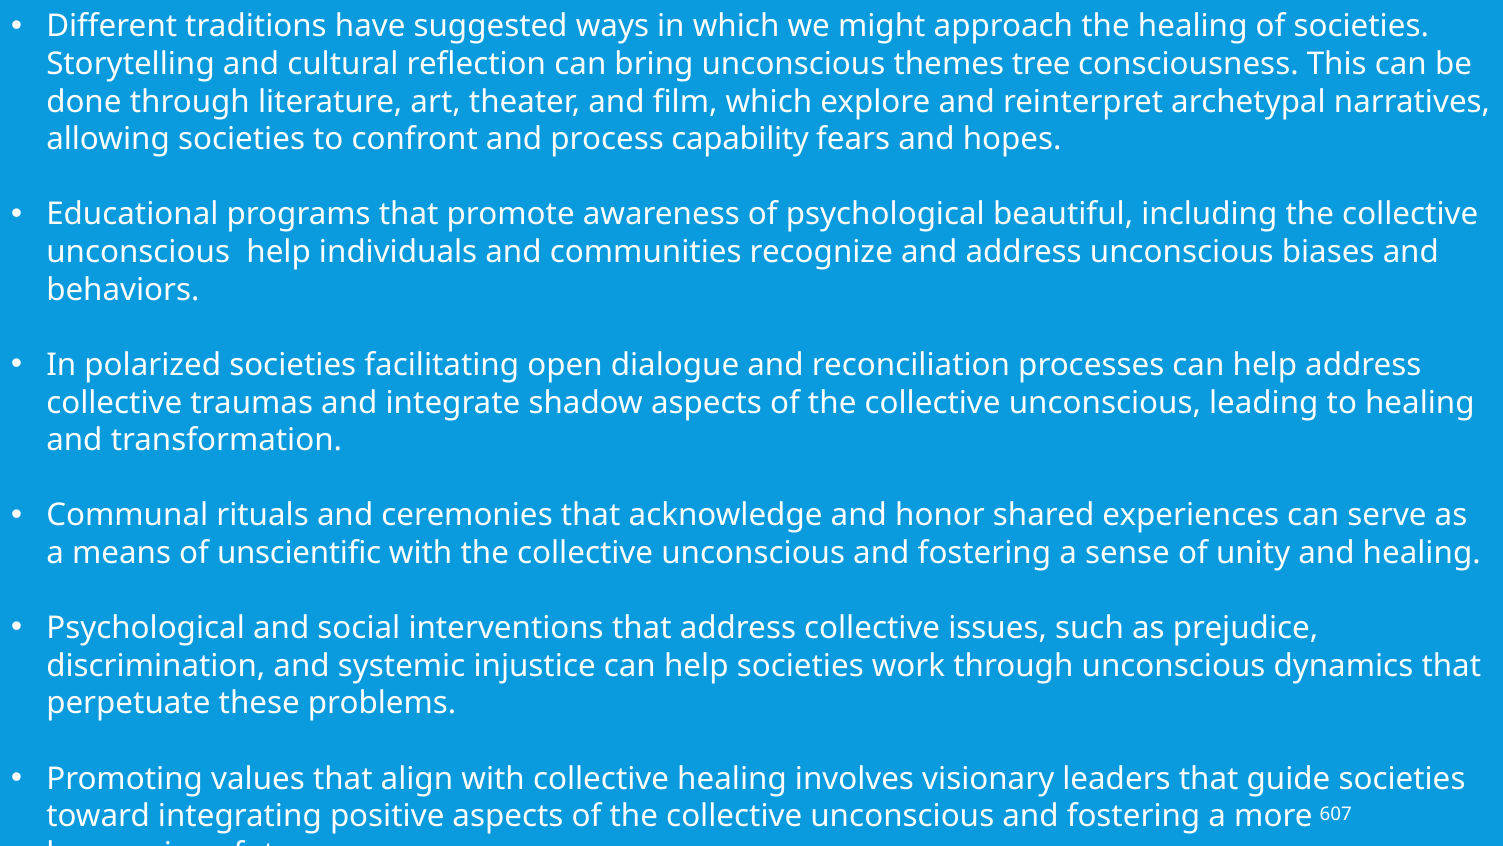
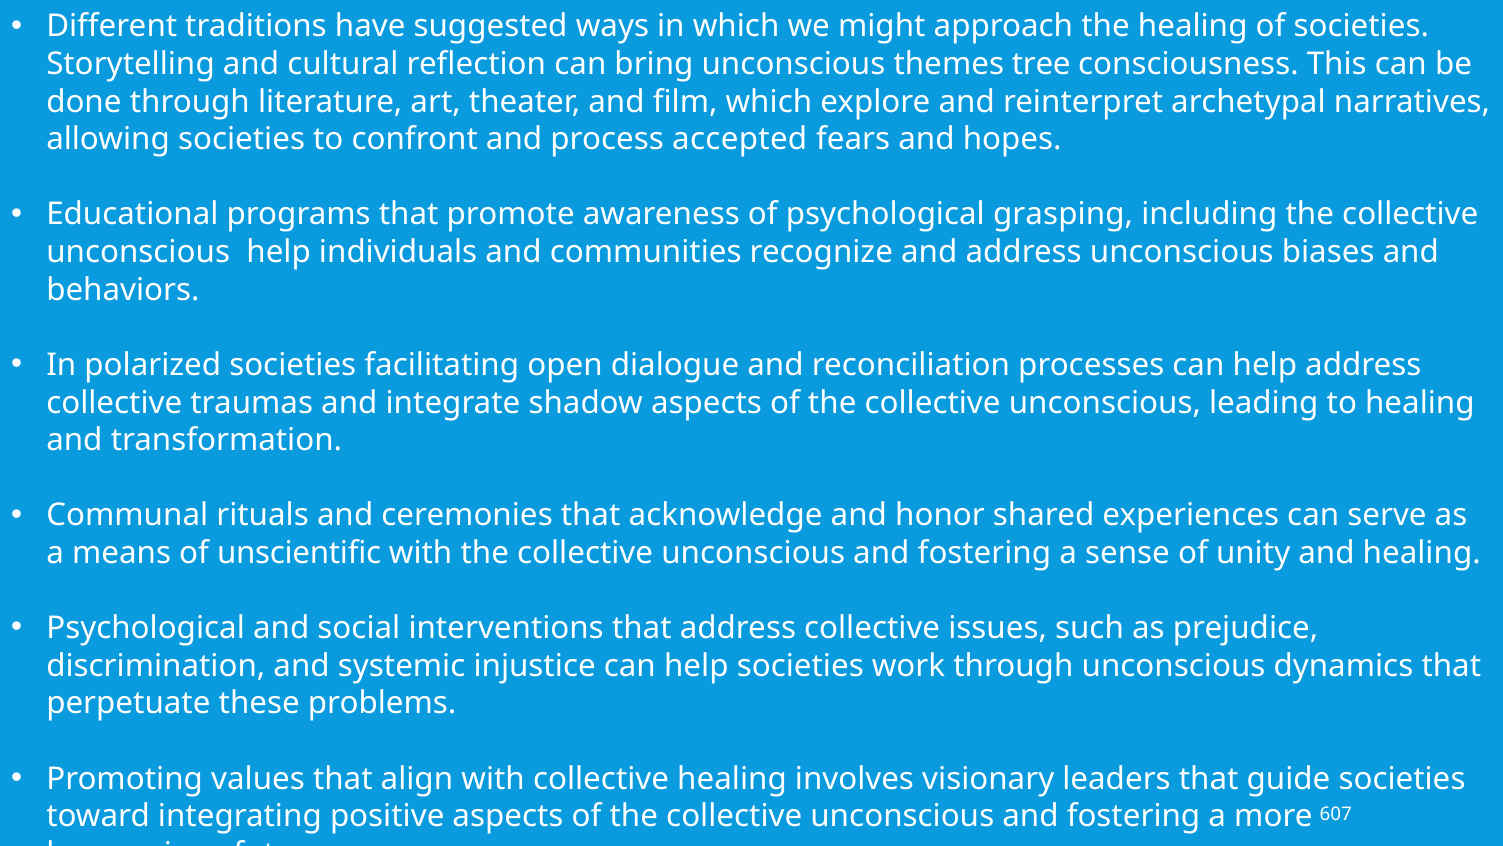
capability: capability -> accepted (740, 139)
beautiful: beautiful -> grasping (1063, 214)
